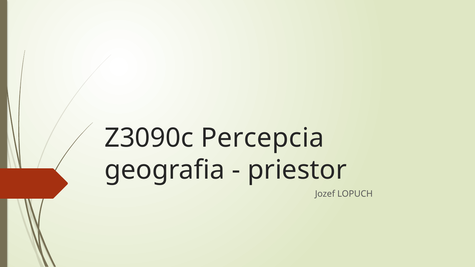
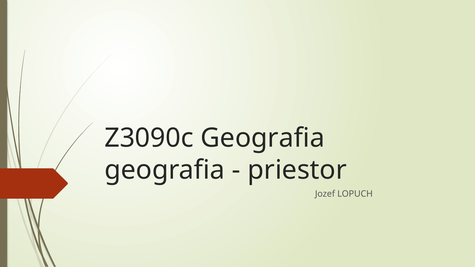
Z3090c Percepcia: Percepcia -> Geografia (263, 138)
